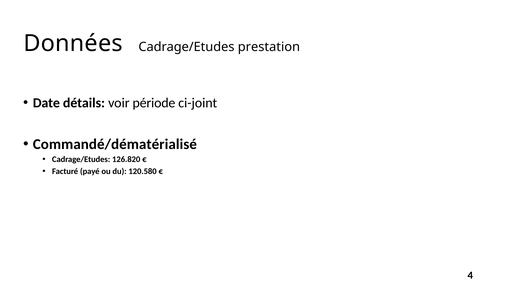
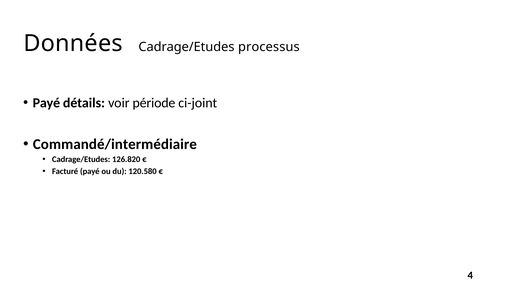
prestation: prestation -> processus (269, 47)
Date: Date -> Payé (46, 103)
Commandé/dématérialisé: Commandé/dématérialisé -> Commandé/intermédiaire (115, 144)
